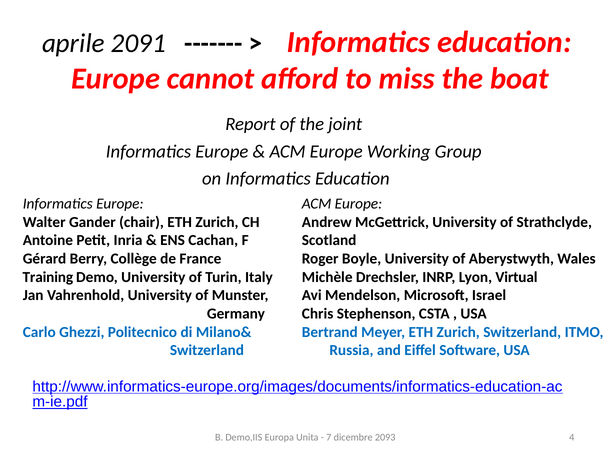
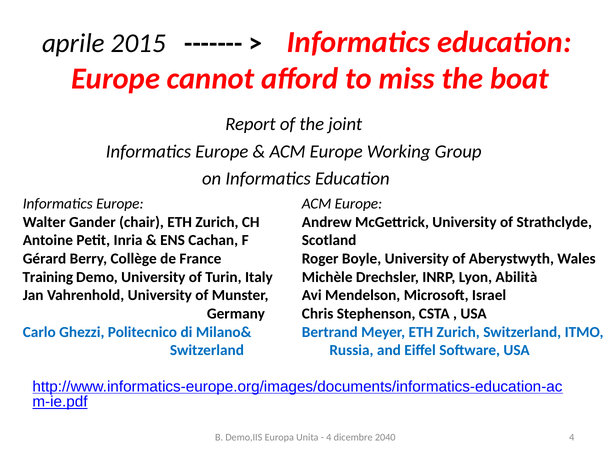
2091: 2091 -> 2015 (138, 43)
Virtual: Virtual -> Abilità (516, 277)
7: 7 -> 4 (329, 438)
2093: 2093 -> 2040 (385, 438)
